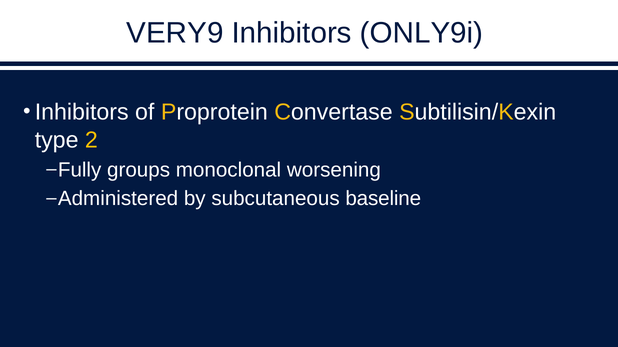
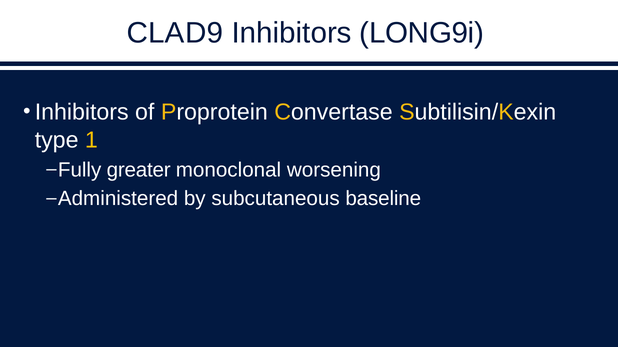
VERY9: VERY9 -> CLAD9 (175, 33)
ONLY9i: ONLY9i -> LONG9i (422, 33)
2: 2 -> 1 (91, 140)
groups: groups -> greater (139, 170)
